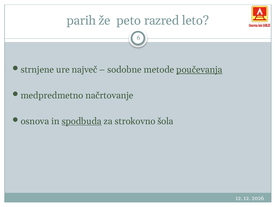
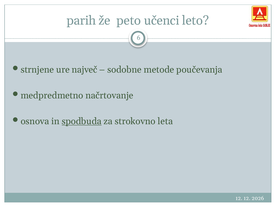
razred: razred -> učenci (162, 21)
poučevanja underline: present -> none (199, 70)
šola: šola -> leta (165, 121)
